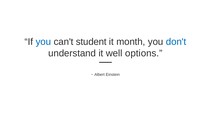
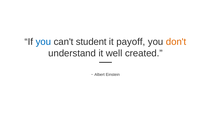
month: month -> payoff (131, 42)
don't colour: blue -> orange (176, 42)
options: options -> created (144, 53)
